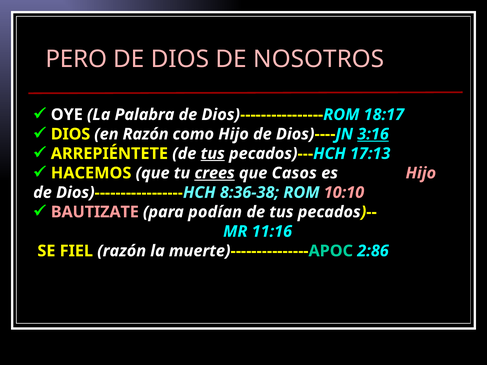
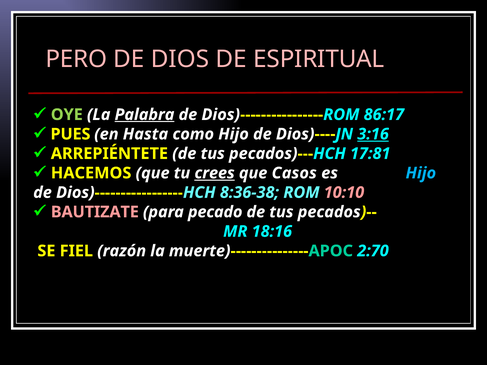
NOSOTROS: NOSOTROS -> ESPIRITUAL (319, 59)
OYE colour: white -> light green (67, 115)
Palabra underline: none -> present (144, 115)
18:17: 18:17 -> 86:17 (384, 115)
DIOS: DIOS -> PUES (70, 134)
en Razón: Razón -> Hasta (145, 134)
tus underline: present -> none (213, 154)
17:13: 17:13 -> 17:81 (370, 154)
Hijo colour: pink -> light blue (421, 173)
podían: podían -> pecado (215, 212)
11:16: 11:16 -> 18:16 (272, 232)
2:86: 2:86 -> 2:70 (373, 251)
